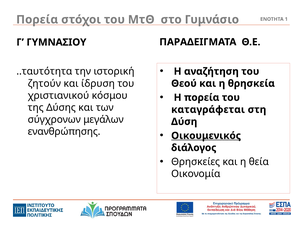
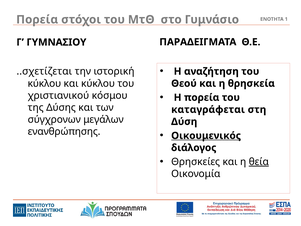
..ταυτότητα: ..ταυτότητα -> ..σχετίζεται (44, 71)
ζητούν: ζητούν -> κύκλου (44, 83)
και ίδρυση: ίδρυση -> κύκλου (98, 83)
θεία underline: none -> present (259, 162)
